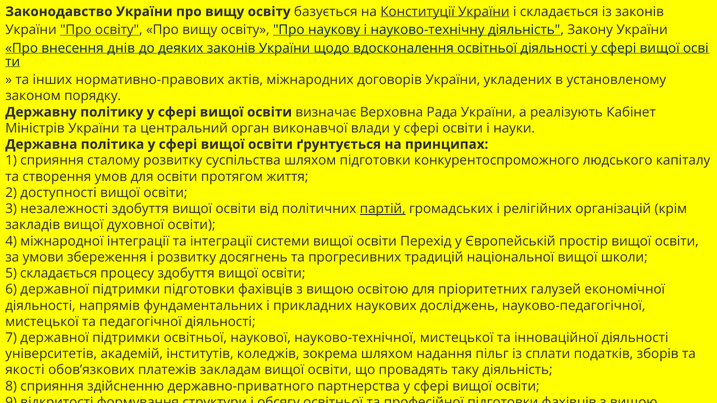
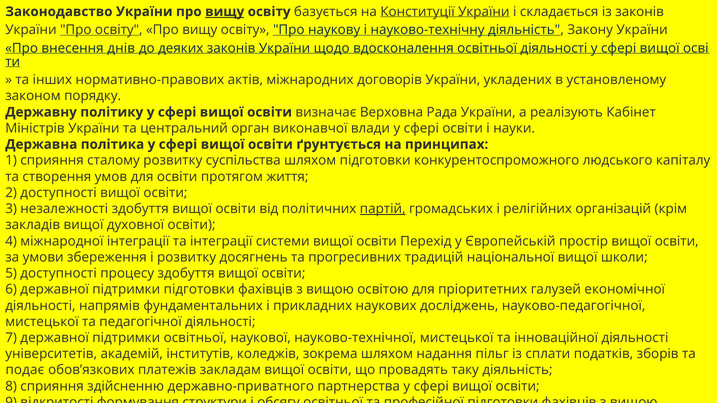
вищу underline: none -> present (225, 12)
5 складається: складається -> доступності (59, 274)
якості: якості -> подає (25, 370)
